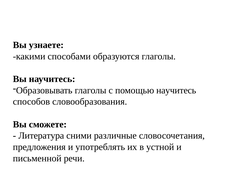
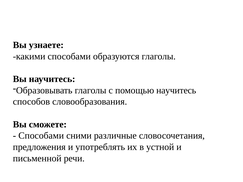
Литература: Литература -> Способами (41, 136)
